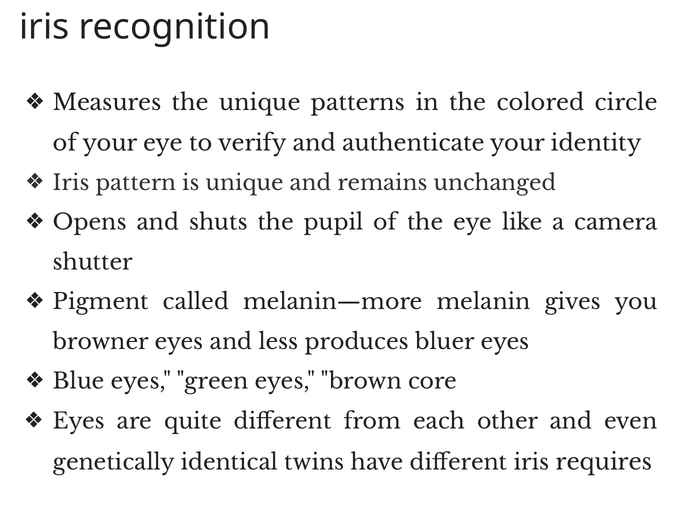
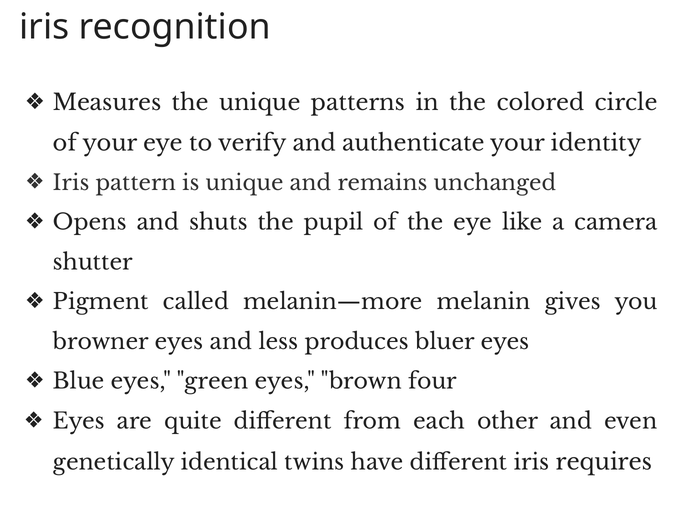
core: core -> four (433, 381)
